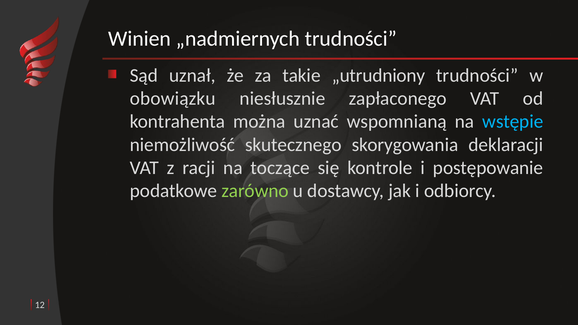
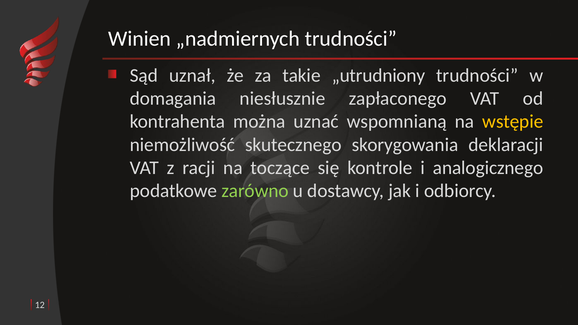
obowiązku: obowiązku -> domagania (173, 99)
wstępie colour: light blue -> yellow (513, 122)
postępowanie: postępowanie -> analogicznego (488, 168)
